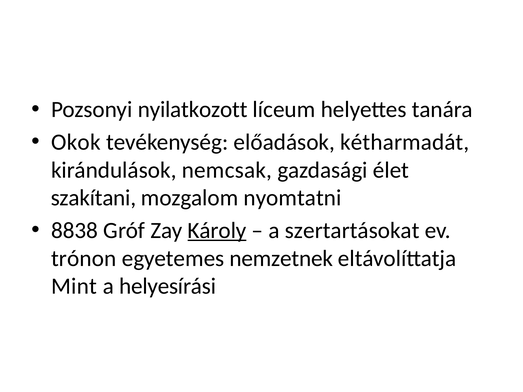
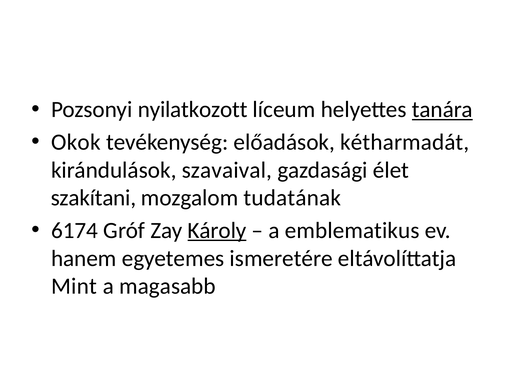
tanára underline: none -> present (442, 110)
nemcsak: nemcsak -> szavaival (227, 170)
nyomtatni: nyomtatni -> tudatának (292, 198)
8838: 8838 -> 6174 (75, 231)
szertartásokat: szertartásokat -> emblematikus (352, 231)
trónon: trónon -> hanem (84, 259)
nemzetnek: nemzetnek -> ismeretére (281, 259)
helyesírási: helyesírási -> magasabb (167, 286)
